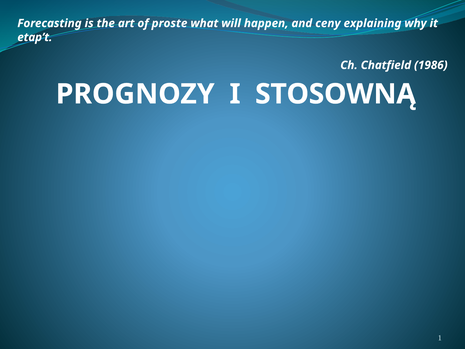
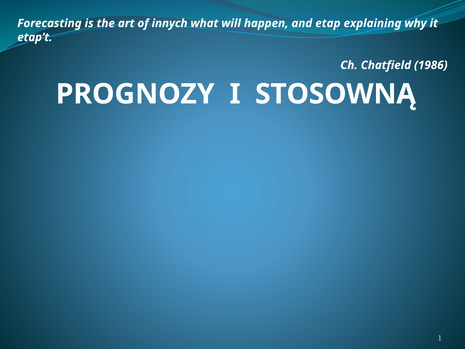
proste: proste -> innych (170, 23)
ceny: ceny -> etap (328, 23)
